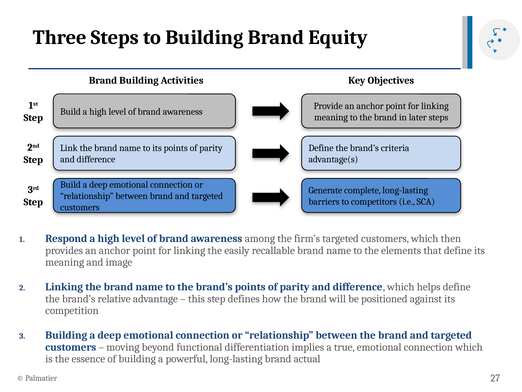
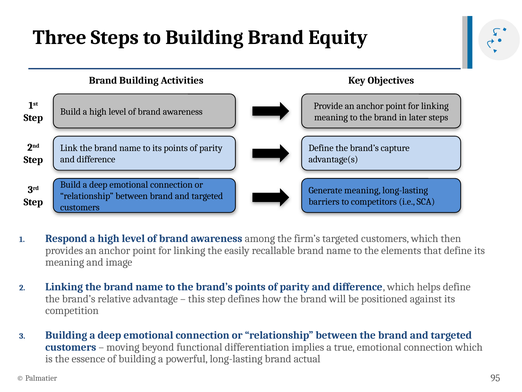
criteria: criteria -> capture (395, 148)
Generate complete: complete -> meaning (362, 190)
27: 27 -> 95 (495, 378)
